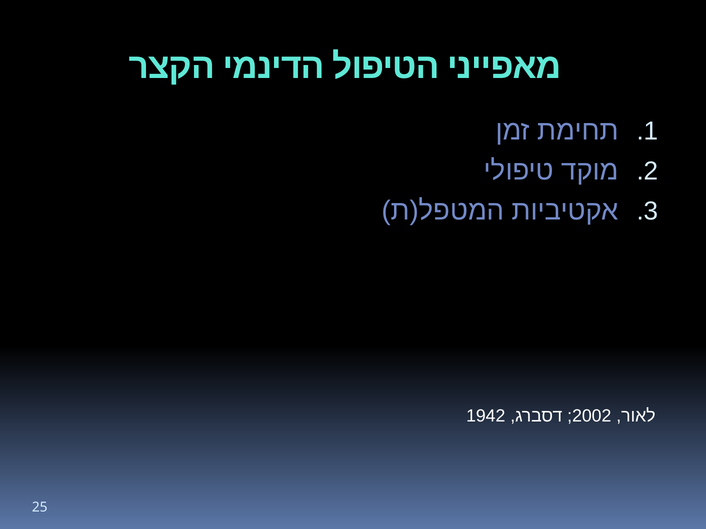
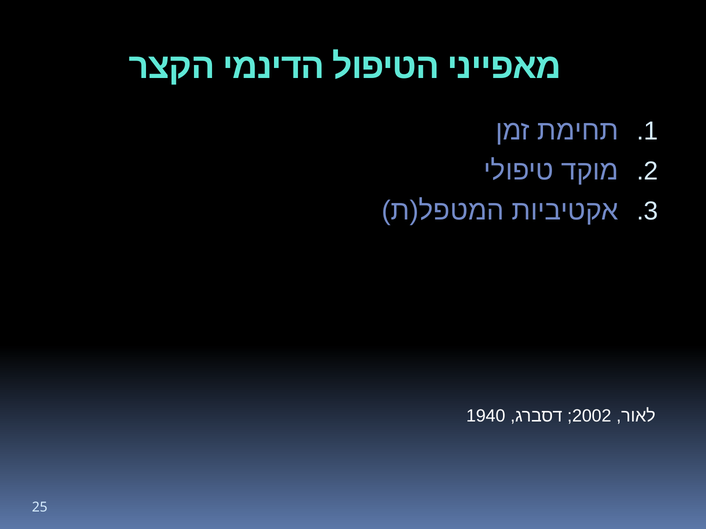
1942: 1942 -> 1940 (486, 416)
